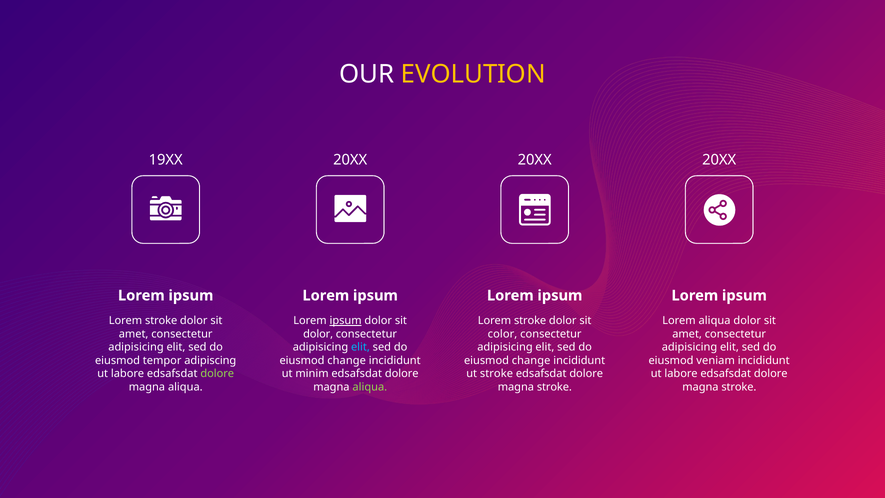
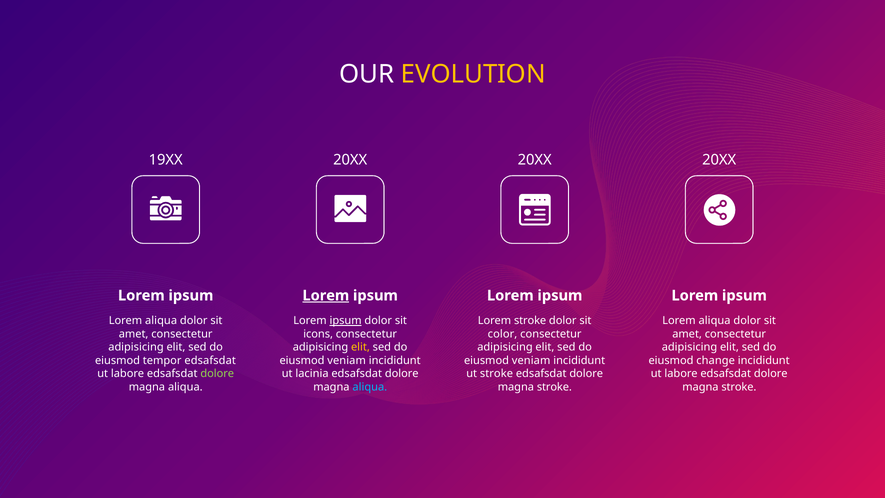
Lorem underline: none -> present (326, 295)
stroke: stroke -> aliqua (161, 321)
dolor: dolor -> icons (318, 334)
elit colour: light blue -> yellow (360, 347)
tempor adipiscing: adipiscing -> edsafsdat (210, 360)
change: change -> veniam (347, 360)
change: change -> veniam (531, 360)
veniam: veniam -> change (716, 360)
minim: minim -> lacinia (312, 374)
aliqua colour: light green -> light blue (370, 387)
